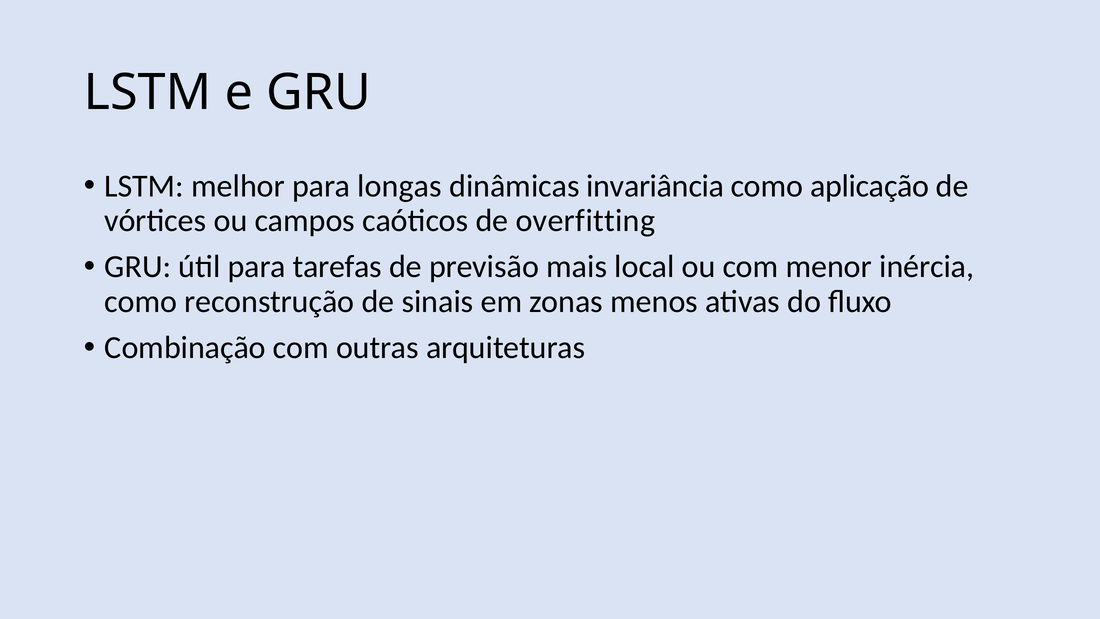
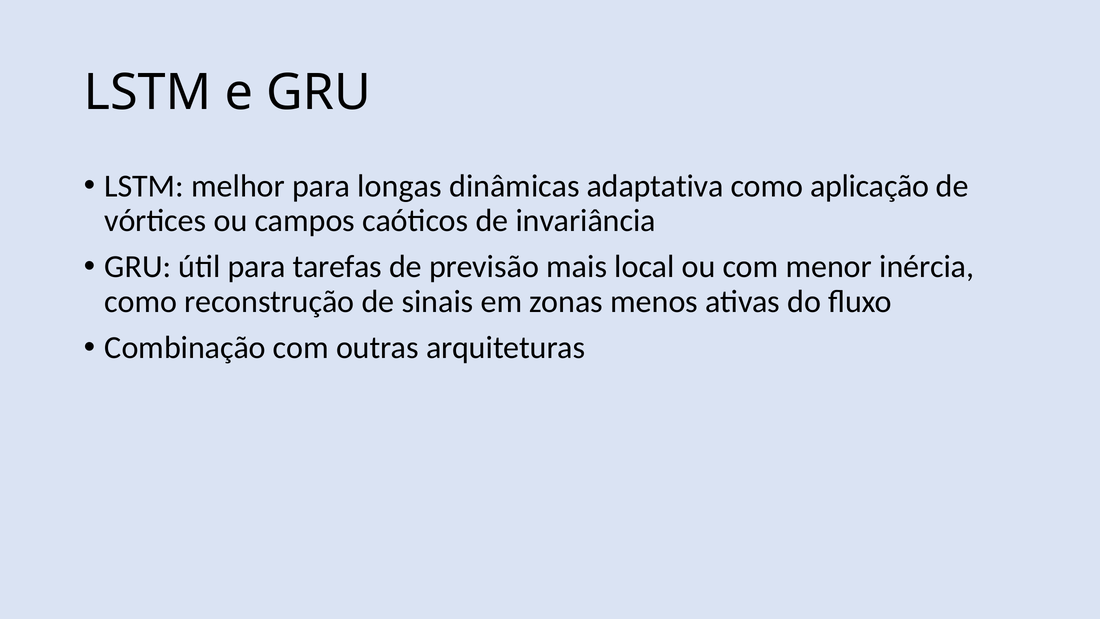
invariância: invariância -> adaptativa (655, 186)
overfitting: overfitting -> invariância (586, 221)
